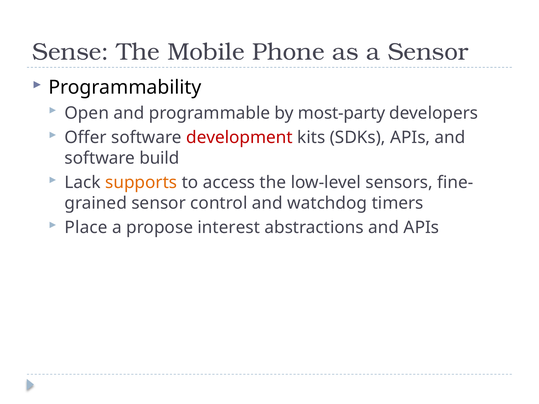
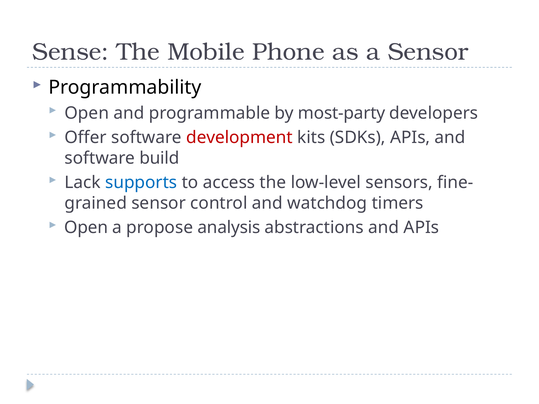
supports colour: orange -> blue (141, 183)
Place: Place -> Open (86, 228)
interest: interest -> analysis (229, 228)
